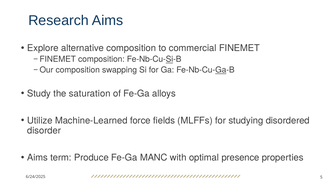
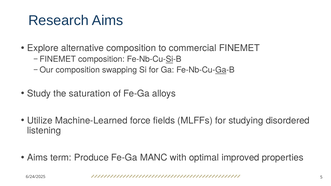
disorder: disorder -> listening (44, 131)
presence: presence -> improved (240, 158)
